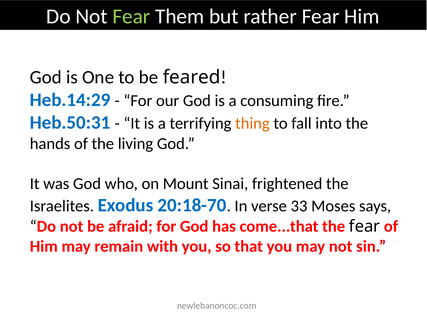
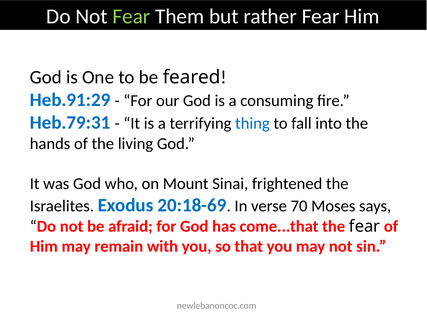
Heb.14:29: Heb.14:29 -> Heb.91:29 (70, 100)
Heb.50:31: Heb.50:31 -> Heb.79:31 (70, 123)
thing colour: orange -> blue (252, 124)
20:18-70: 20:18-70 -> 20:18-69 (192, 205)
33: 33 -> 70 (299, 206)
